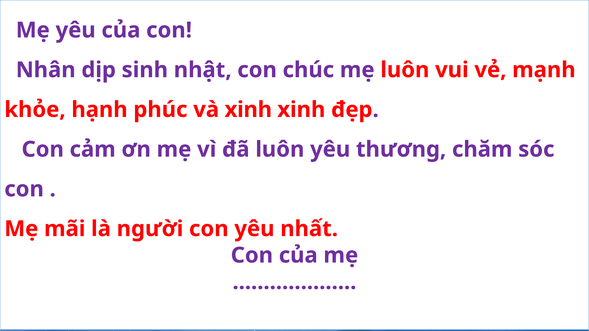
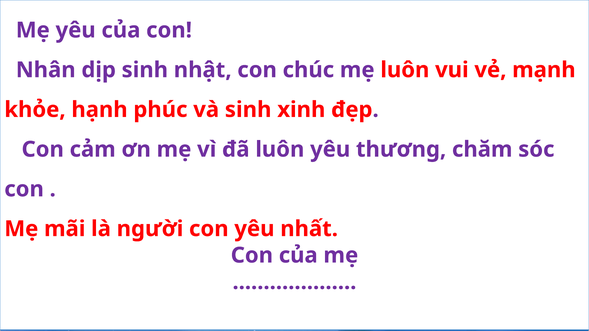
và xinh: xinh -> sinh (248, 110)
